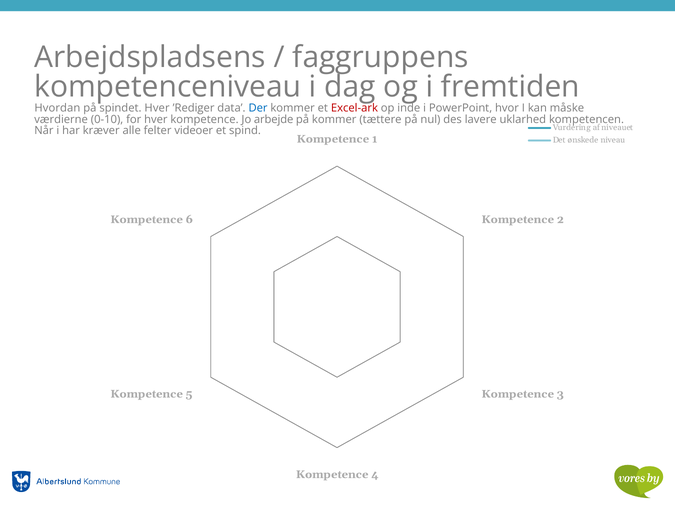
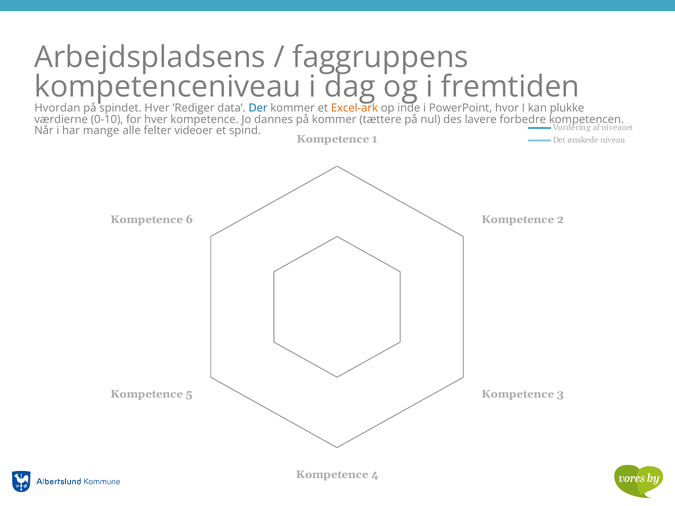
Excel-ark colour: red -> orange (354, 108)
måske: måske -> plukke (567, 108)
arbejde: arbejde -> dannes (274, 119)
uklarhed: uklarhed -> forbedre (523, 119)
kræver: kræver -> mange (101, 131)
